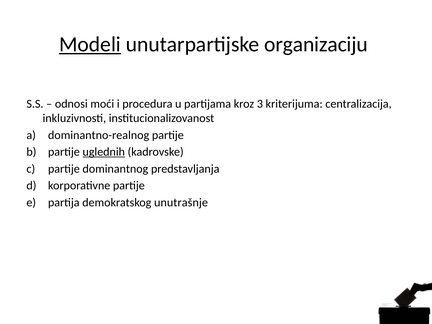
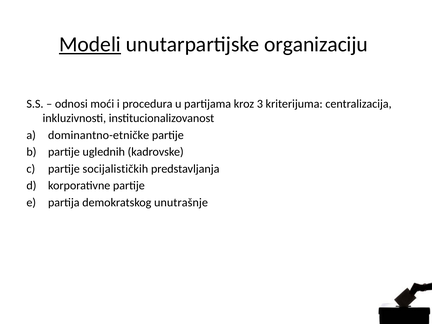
dominantno-realnog: dominantno-realnog -> dominantno-etničke (99, 135)
uglednih underline: present -> none (104, 152)
dominantnog: dominantnog -> socijalističkih (115, 169)
